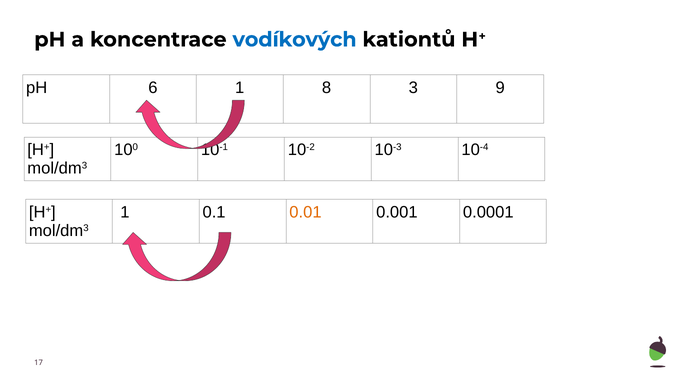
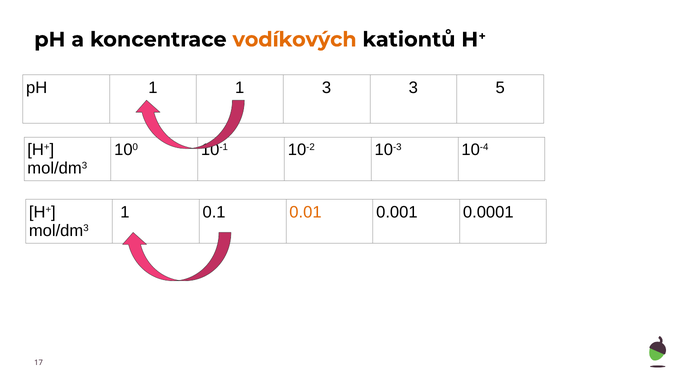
vodíkových colour: blue -> orange (295, 40)
pH 6: 6 -> 1 (153, 88)
1 8: 8 -> 3 (327, 88)
9: 9 -> 5 (500, 88)
